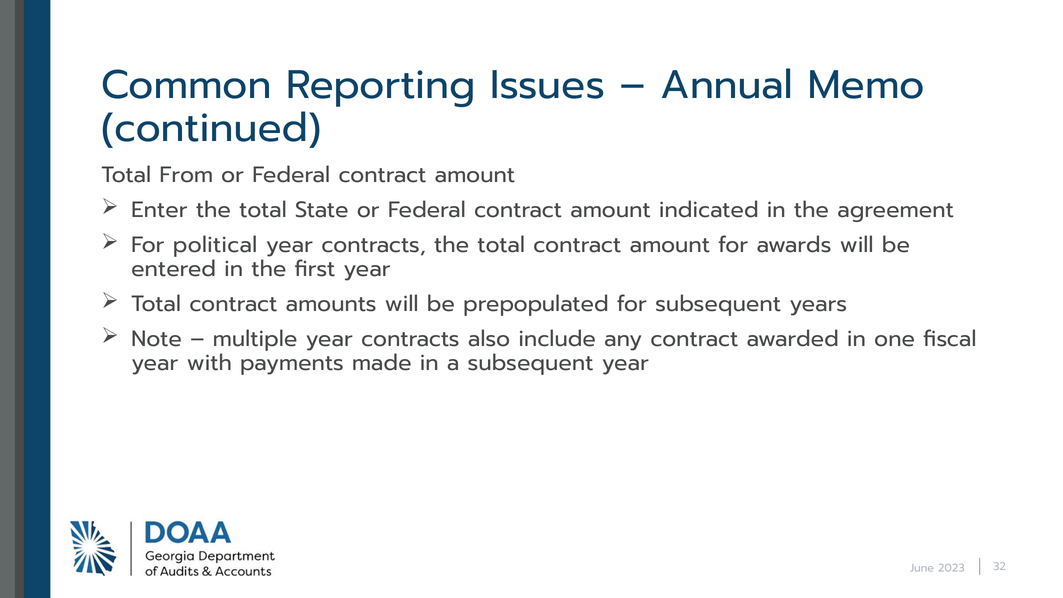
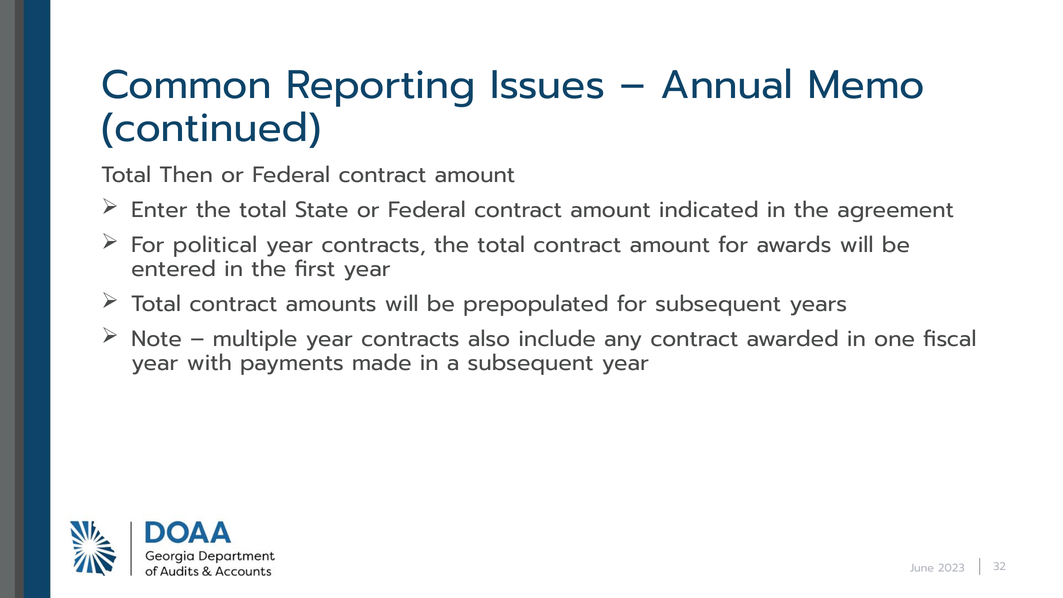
From: From -> Then (186, 175)
